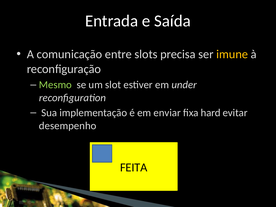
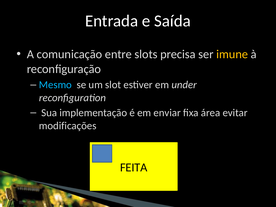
Mesmo colour: light green -> light blue (55, 85)
hard: hard -> área (211, 113)
desempenho: desempenho -> modificações (68, 126)
